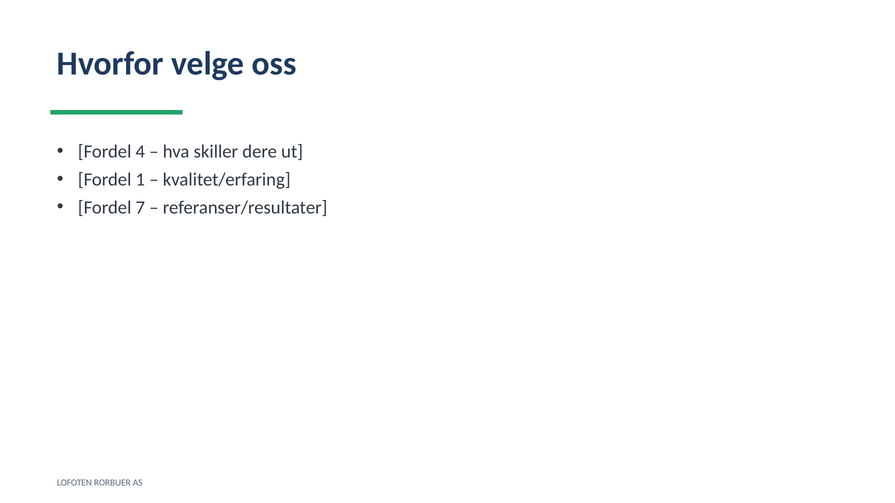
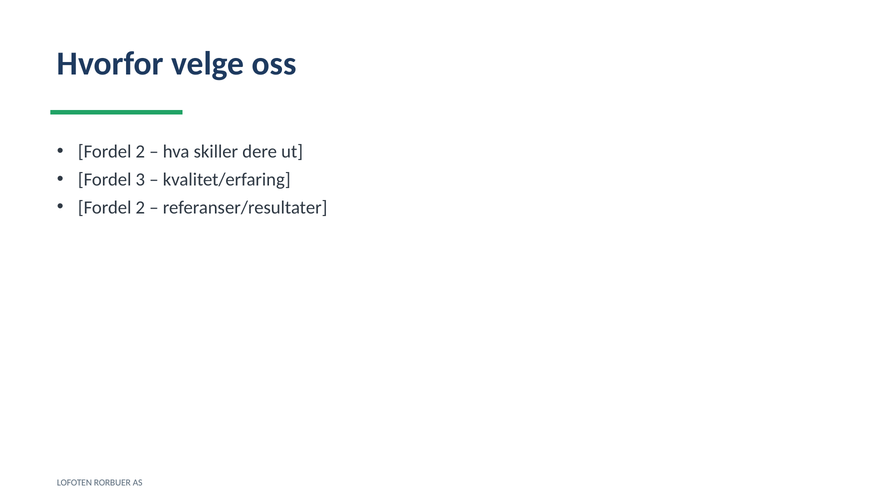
4: 4 -> 2 (140, 152)
1: 1 -> 3 (140, 180)
7: 7 -> 2 (140, 208)
